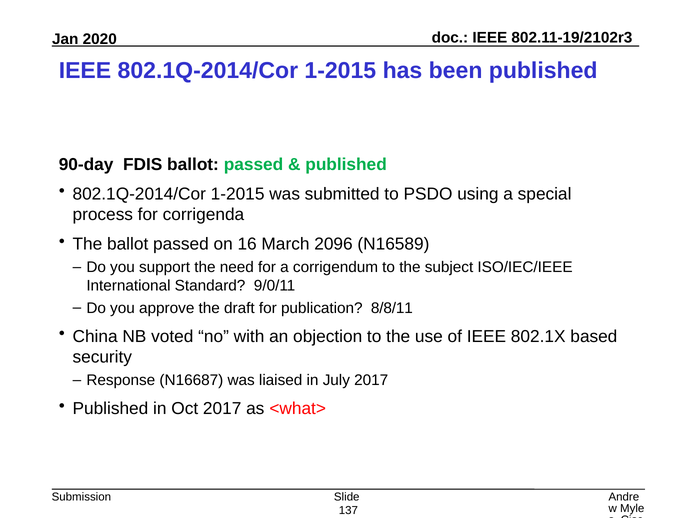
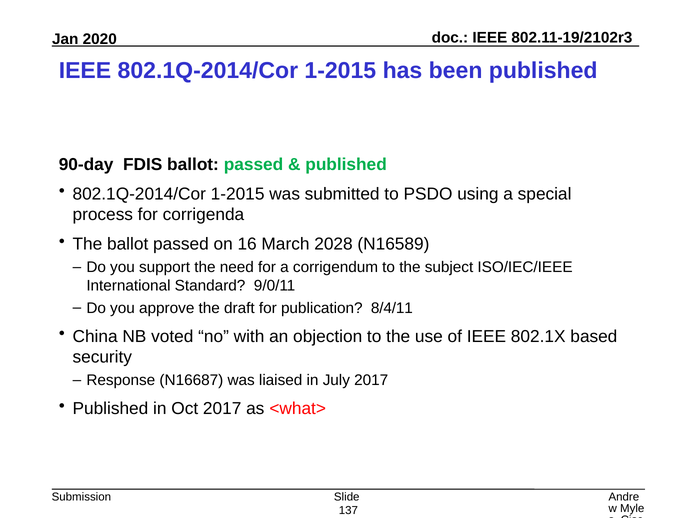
2096: 2096 -> 2028 (333, 244)
8/8/11: 8/8/11 -> 8/4/11 (392, 308)
